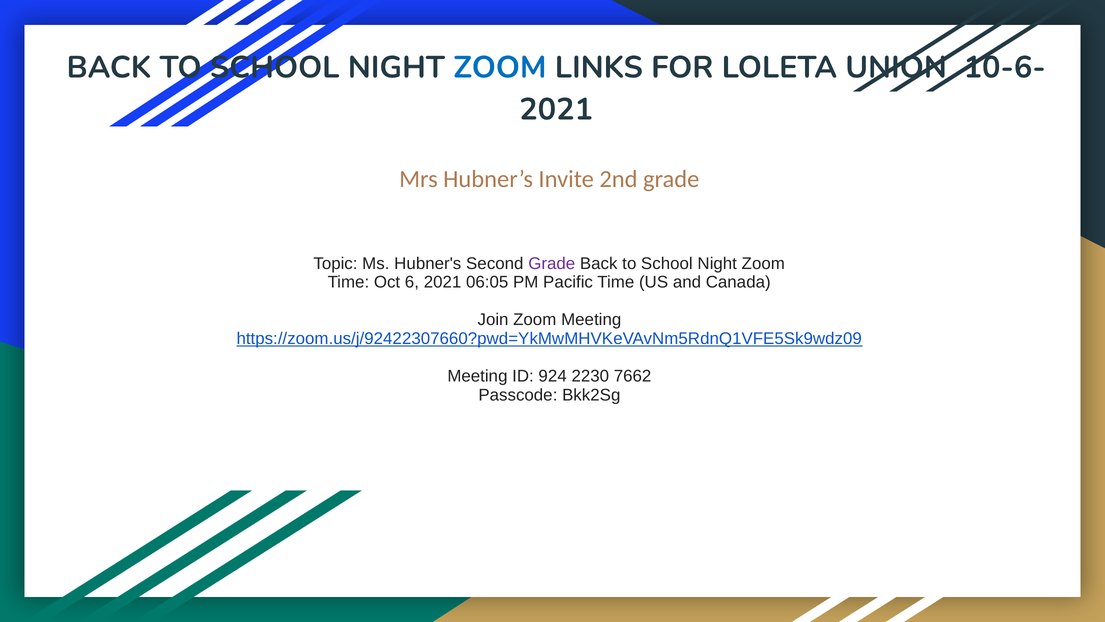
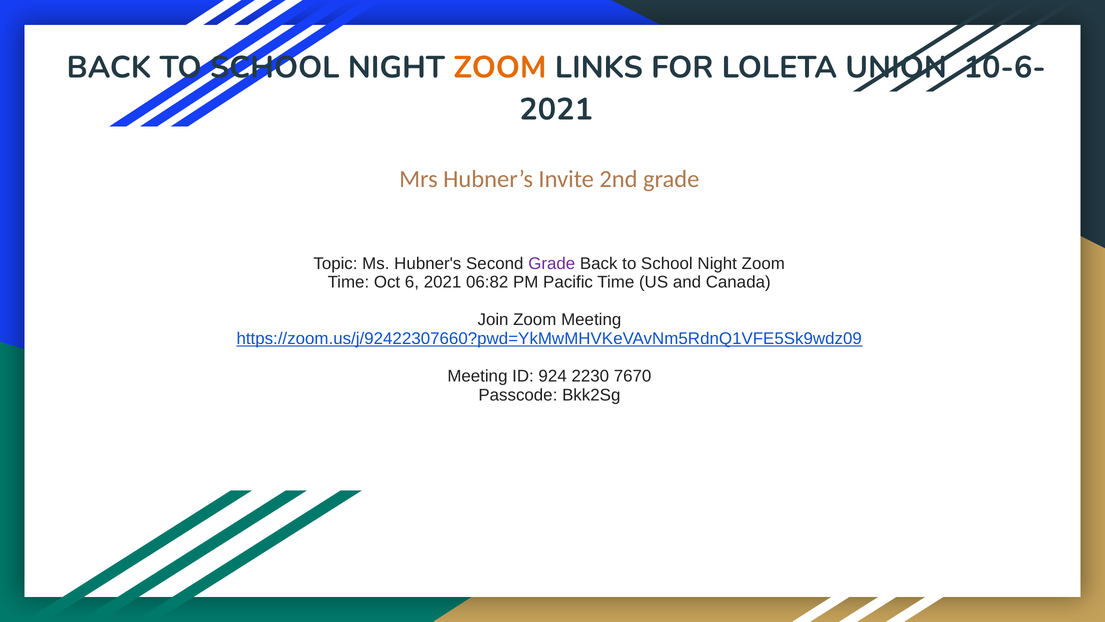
ZOOM colour: blue -> orange (500, 67)
06:05: 06:05 -> 06:82 (487, 282)
7662: 7662 -> 7670 (633, 376)
